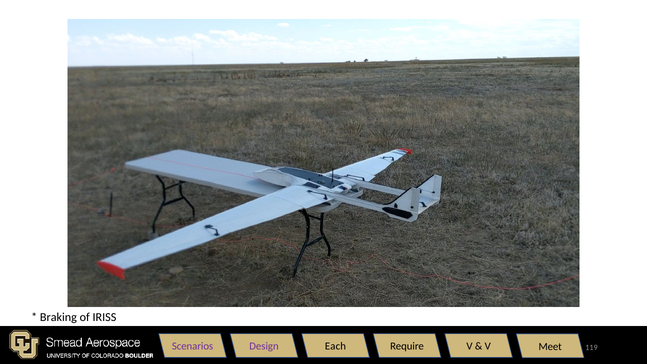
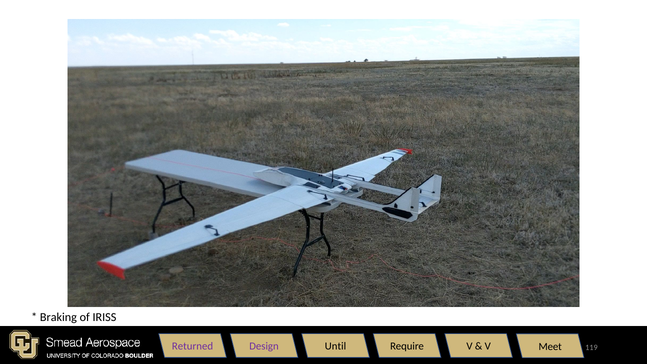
Scenarios: Scenarios -> Returned (192, 346)
Each: Each -> Until (335, 346)
